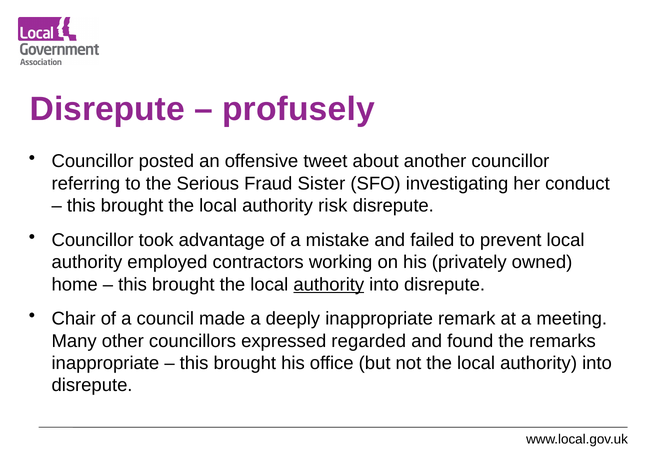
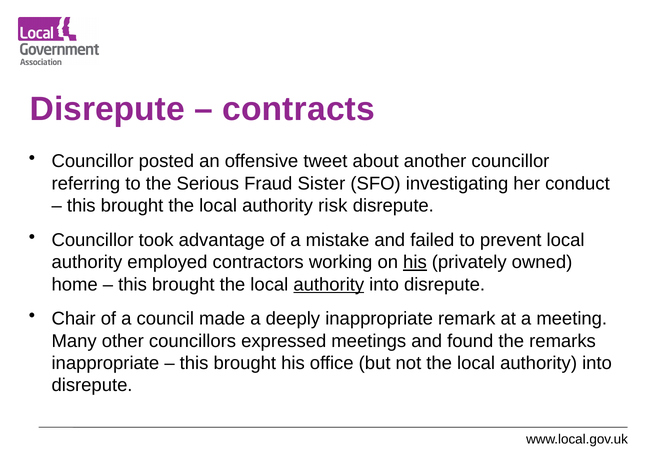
profusely: profusely -> contracts (299, 109)
his underline: none -> present (415, 262)
regarded: regarded -> meetings (369, 341)
